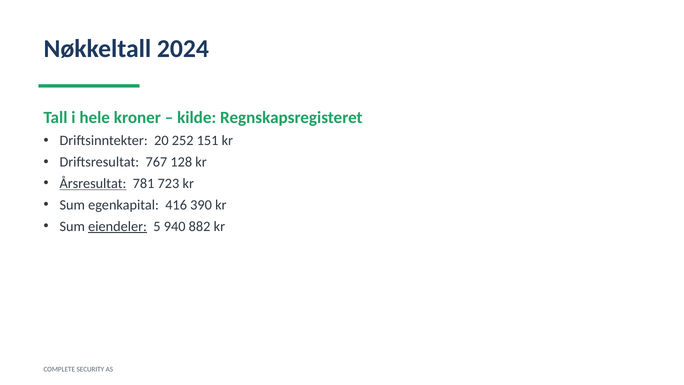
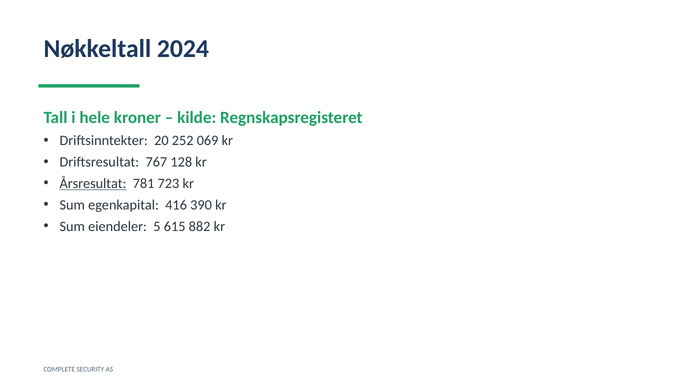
151: 151 -> 069 (208, 141)
eiendeler underline: present -> none (118, 226)
940: 940 -> 615 (175, 226)
